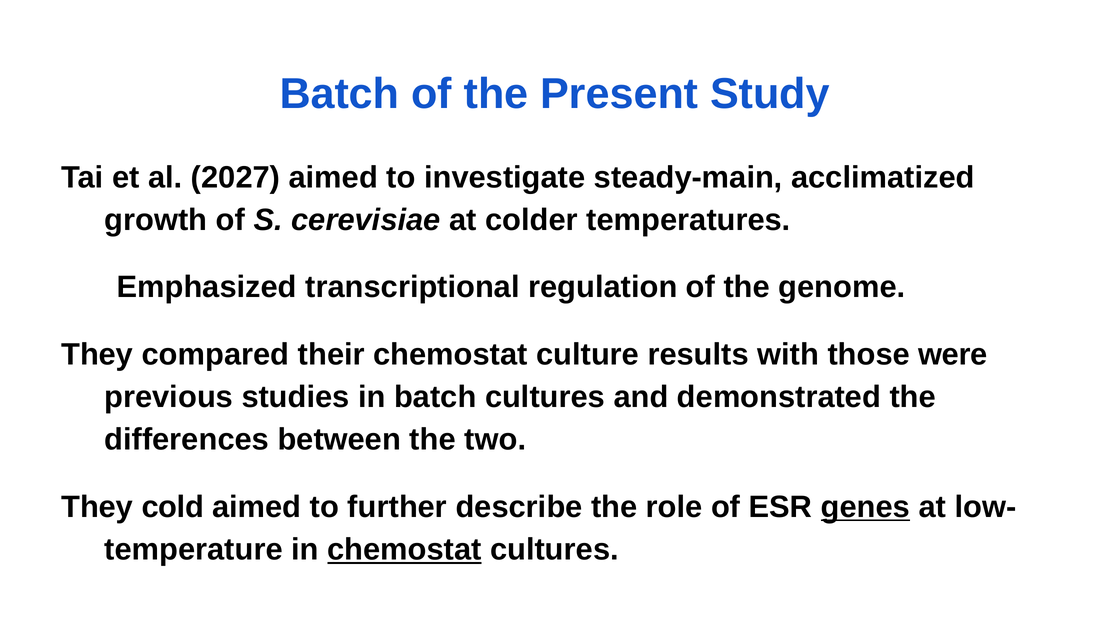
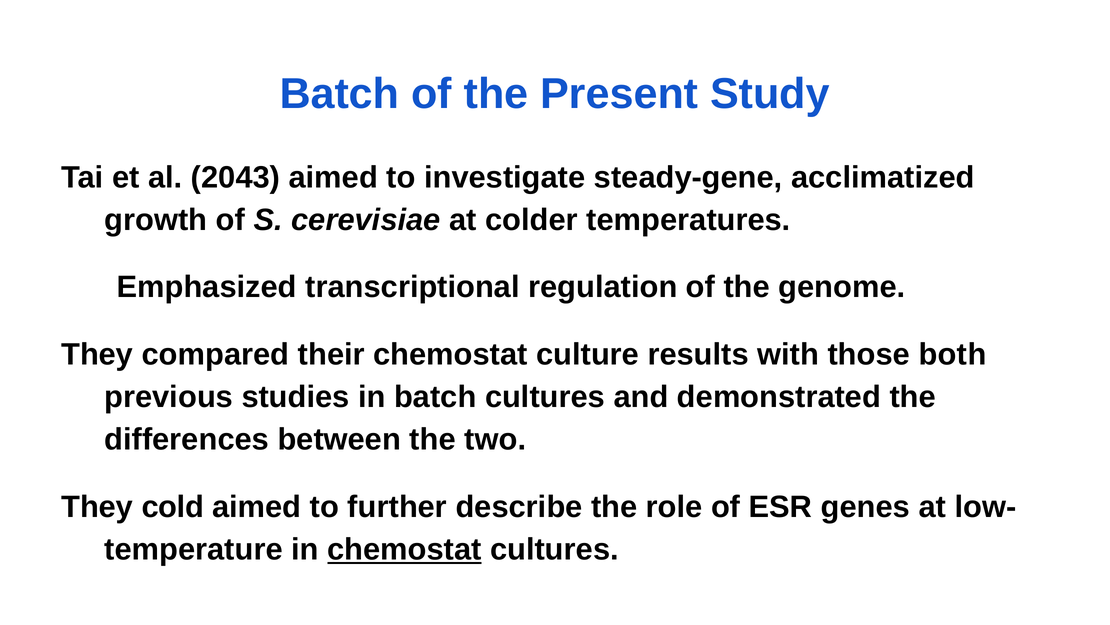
2027: 2027 -> 2043 (236, 177)
steady-main: steady-main -> steady-gene (688, 177)
were: were -> both (953, 354)
genes underline: present -> none (865, 507)
